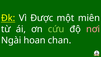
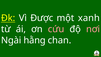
miên: miên -> xanh (89, 18)
cứu colour: light green -> pink (56, 29)
hoan: hoan -> hằng (35, 40)
